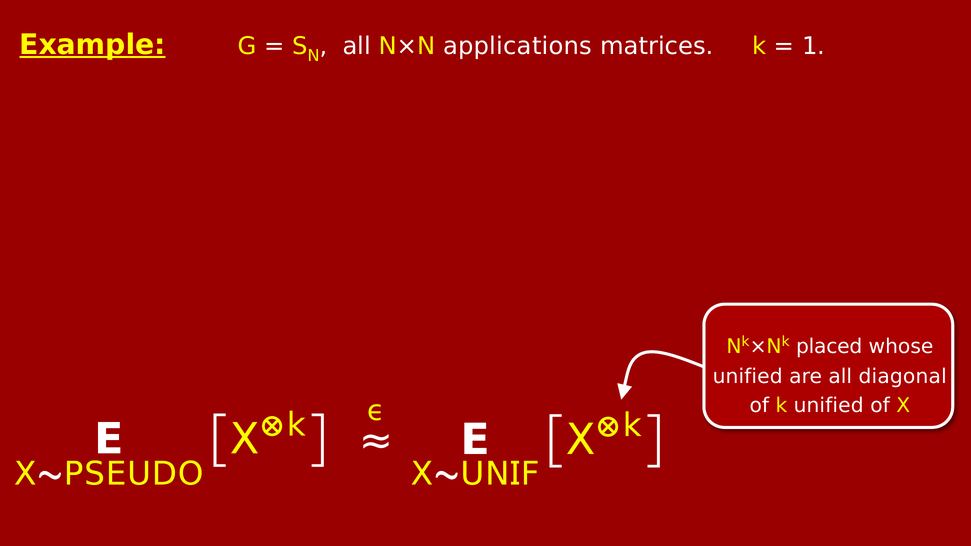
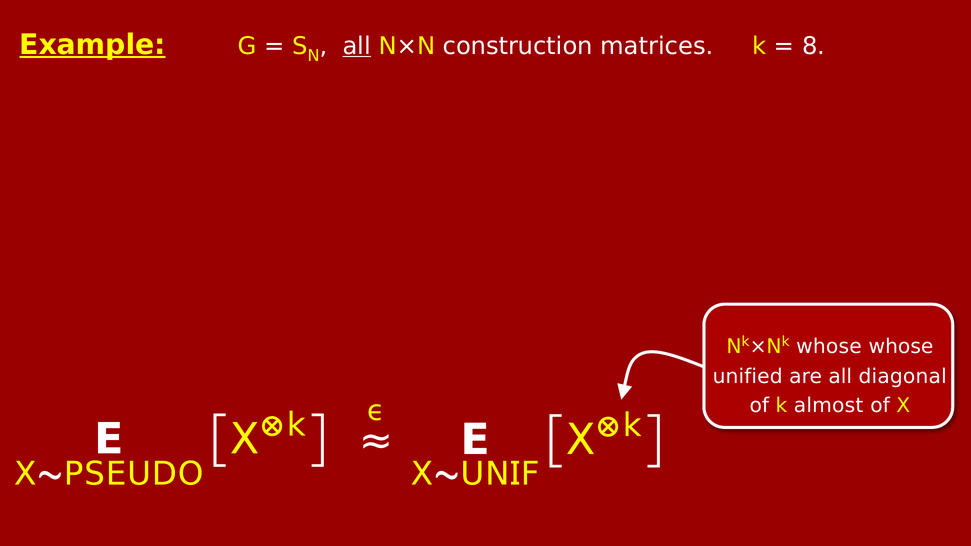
all underline: none -> present (357, 46)
applications: applications -> construction (518, 46)
1: 1 -> 8 (814, 46)
k placed: placed -> whose (829, 347)
k unified: unified -> almost (829, 406)
